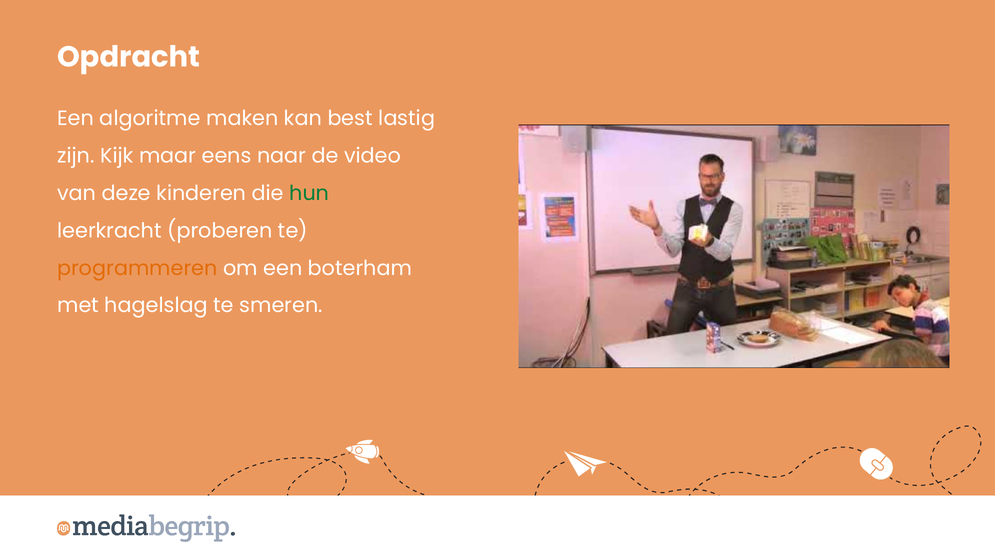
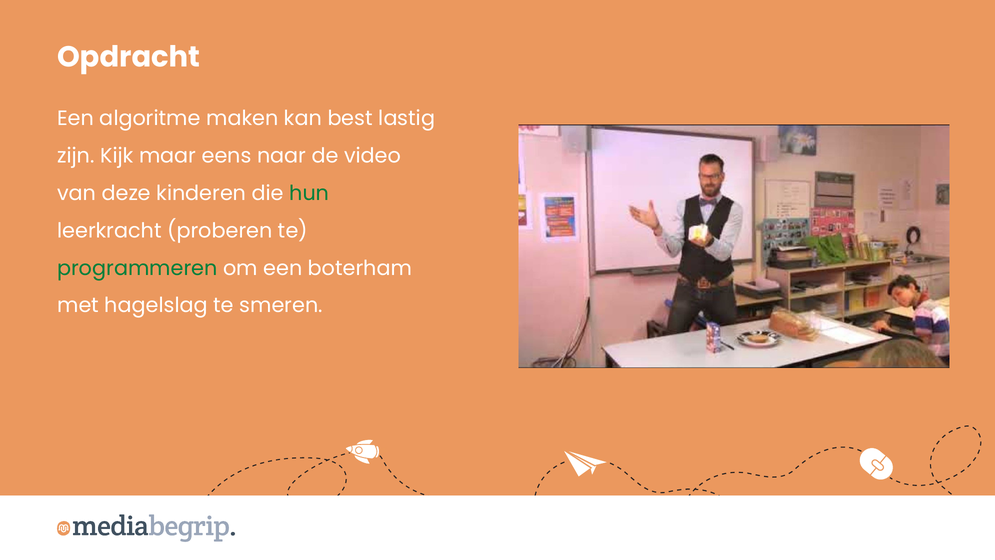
programmeren colour: orange -> green (137, 268)
